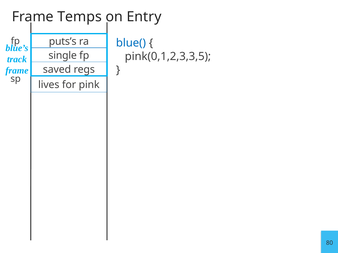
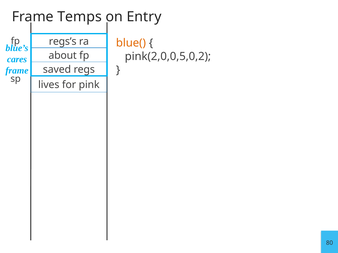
puts’s: puts’s -> regs’s (63, 42)
blue( colour: blue -> orange (131, 43)
single: single -> about (63, 56)
pink(0,1,2,3,3,5: pink(0,1,2,3,3,5 -> pink(2,0,0,5,0,2 (168, 57)
track: track -> cares (17, 59)
